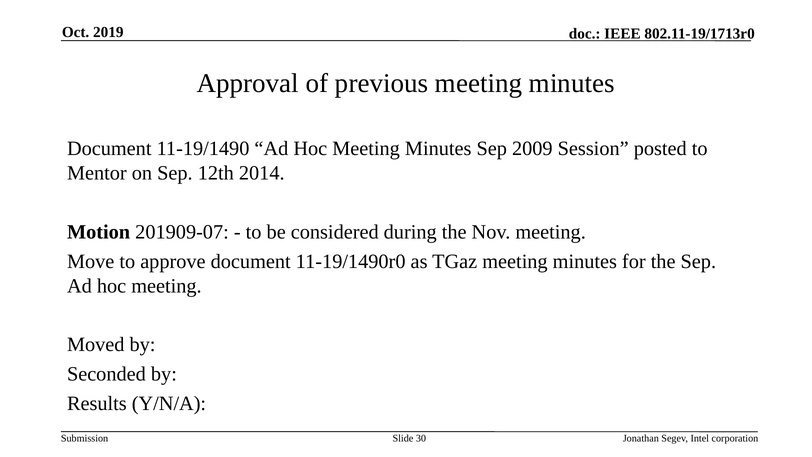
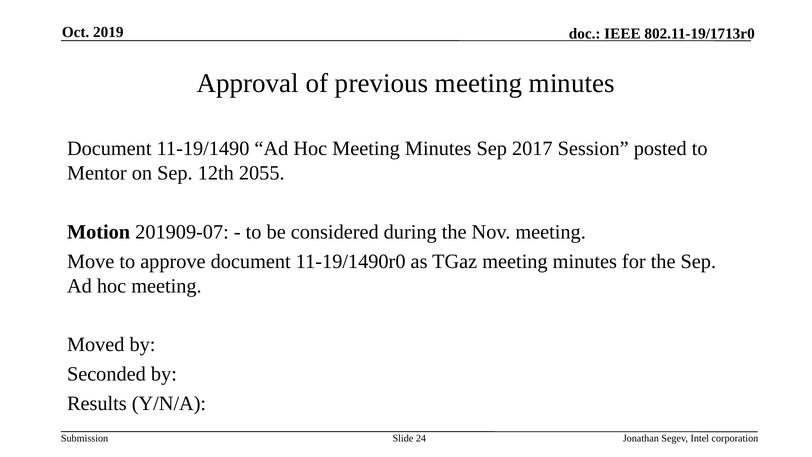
2009: 2009 -> 2017 (532, 149)
2014: 2014 -> 2055 (262, 173)
30: 30 -> 24 (421, 438)
